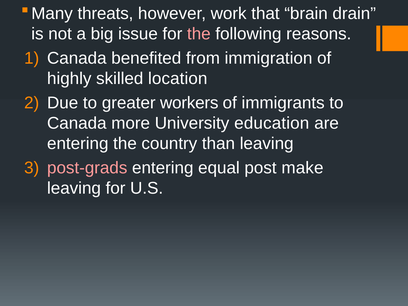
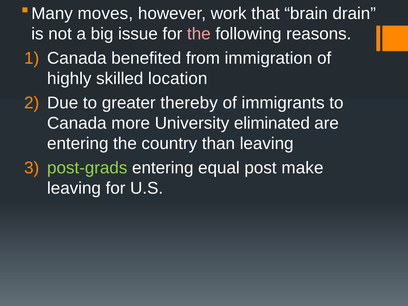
threats: threats -> moves (105, 13)
workers: workers -> thereby (189, 103)
education: education -> eliminated (272, 123)
post-grads colour: pink -> light green (87, 168)
